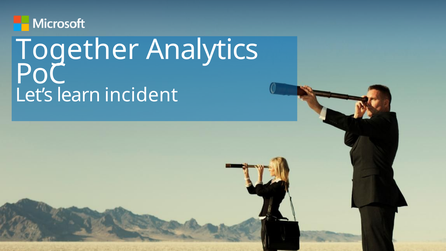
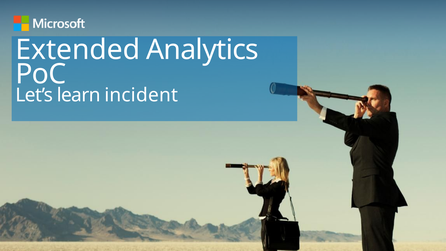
Together: Together -> Extended (78, 50)
